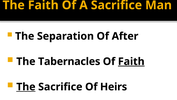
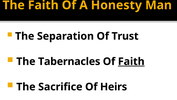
A Sacrifice: Sacrifice -> Honesty (116, 5)
After: After -> Trust (125, 36)
The underline: present -> none (26, 86)
